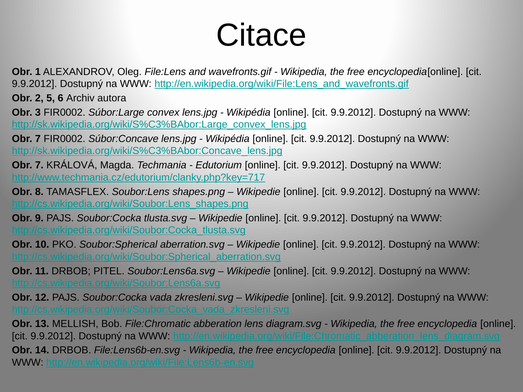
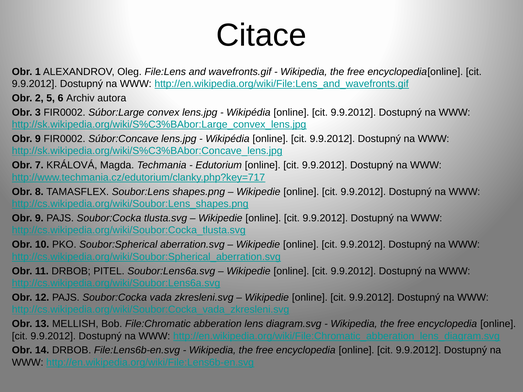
7: 7 -> 9 (38, 139)
